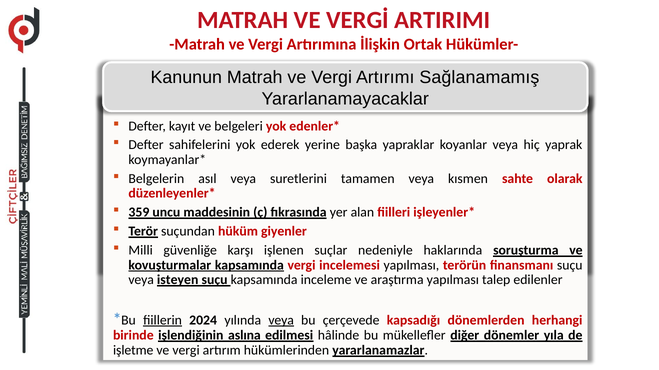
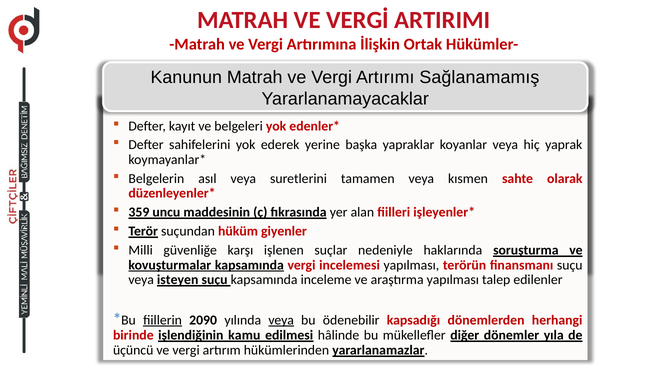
2024: 2024 -> 2090 (203, 321)
çerçevede: çerçevede -> ödenebilir (351, 321)
işlendiğinin aslına: aslına -> kamu (244, 336)
işletme: işletme -> üçüncü (133, 351)
